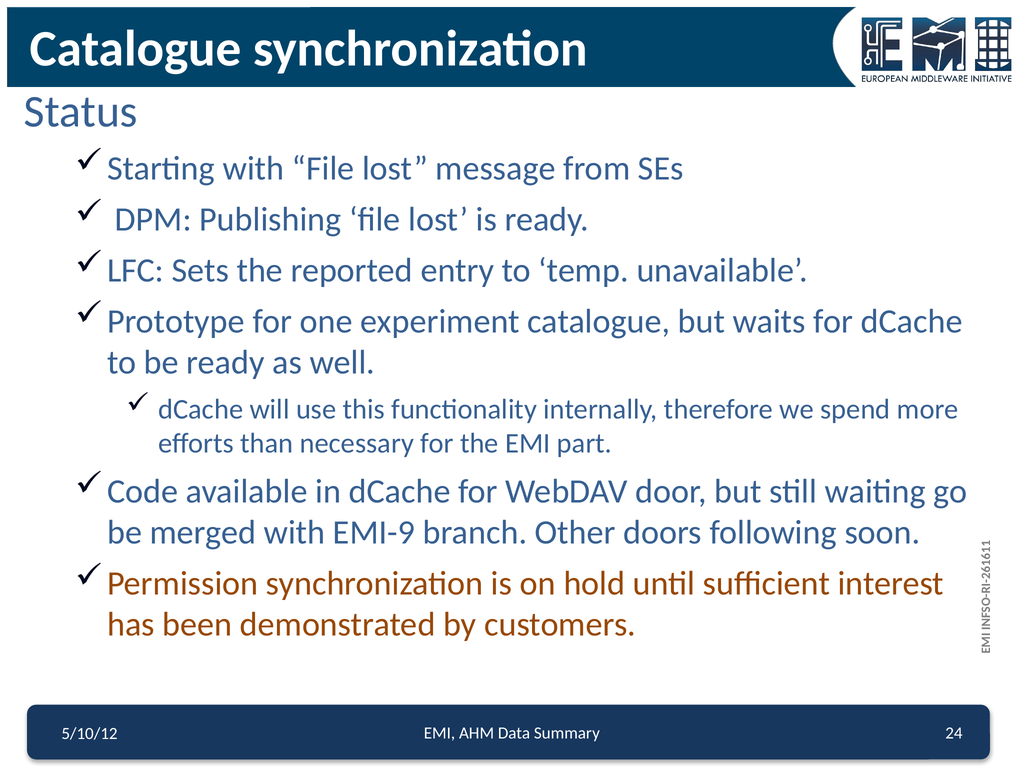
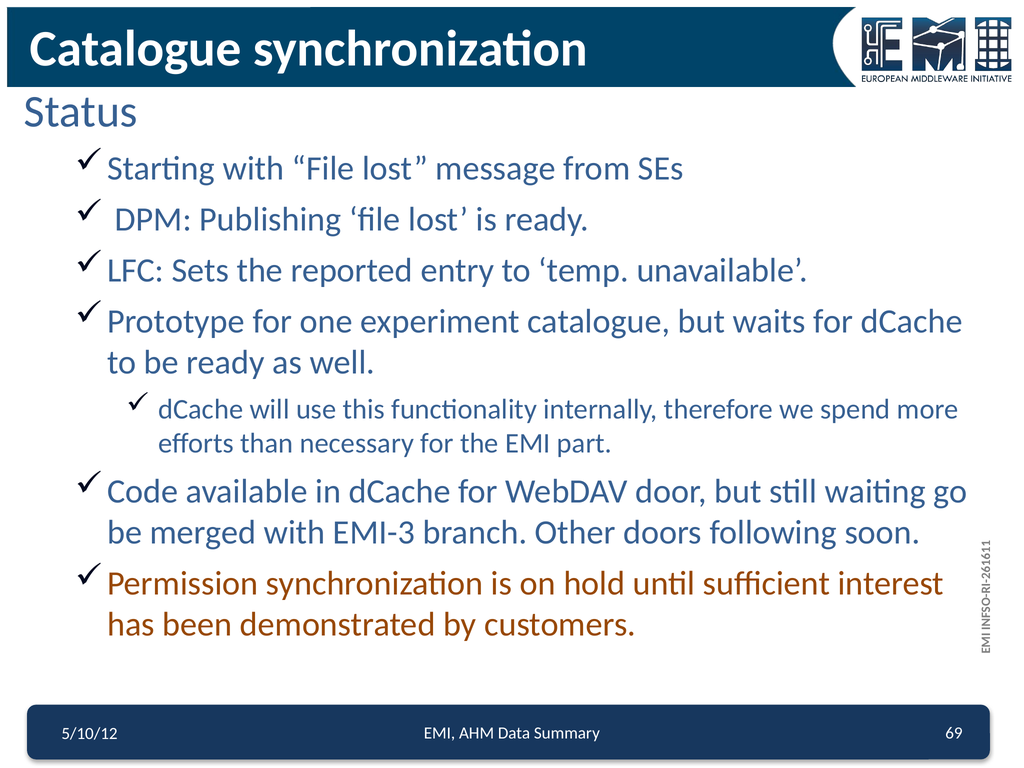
EMI-9: EMI-9 -> EMI-3 (374, 532)
24: 24 -> 69 (954, 733)
